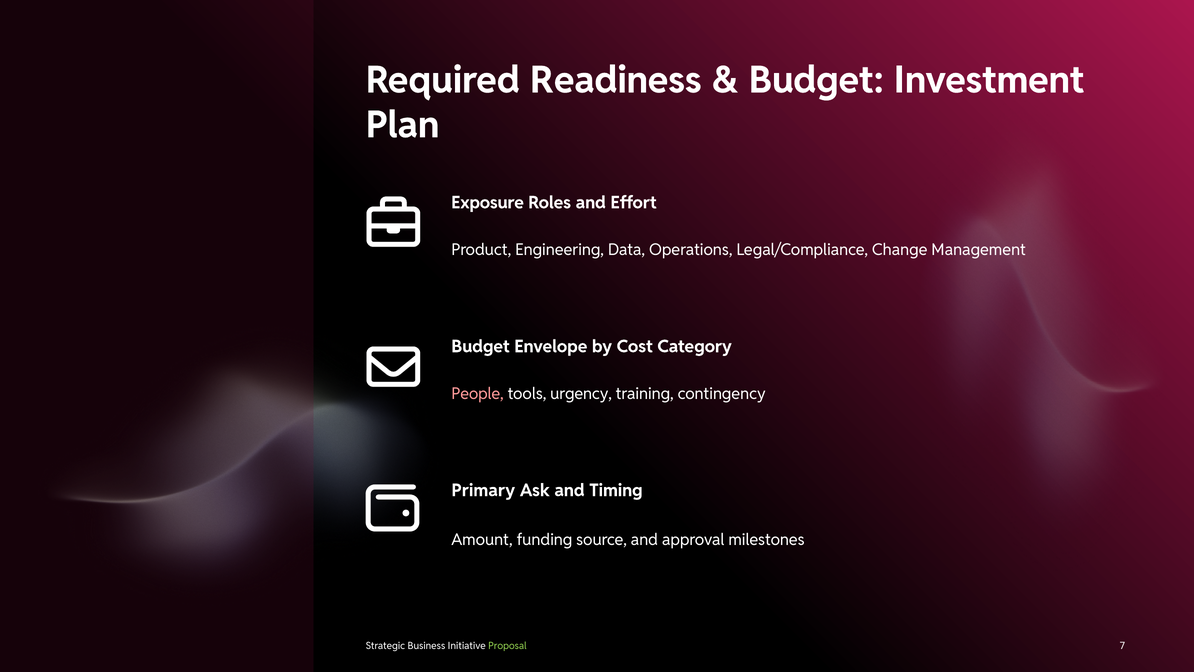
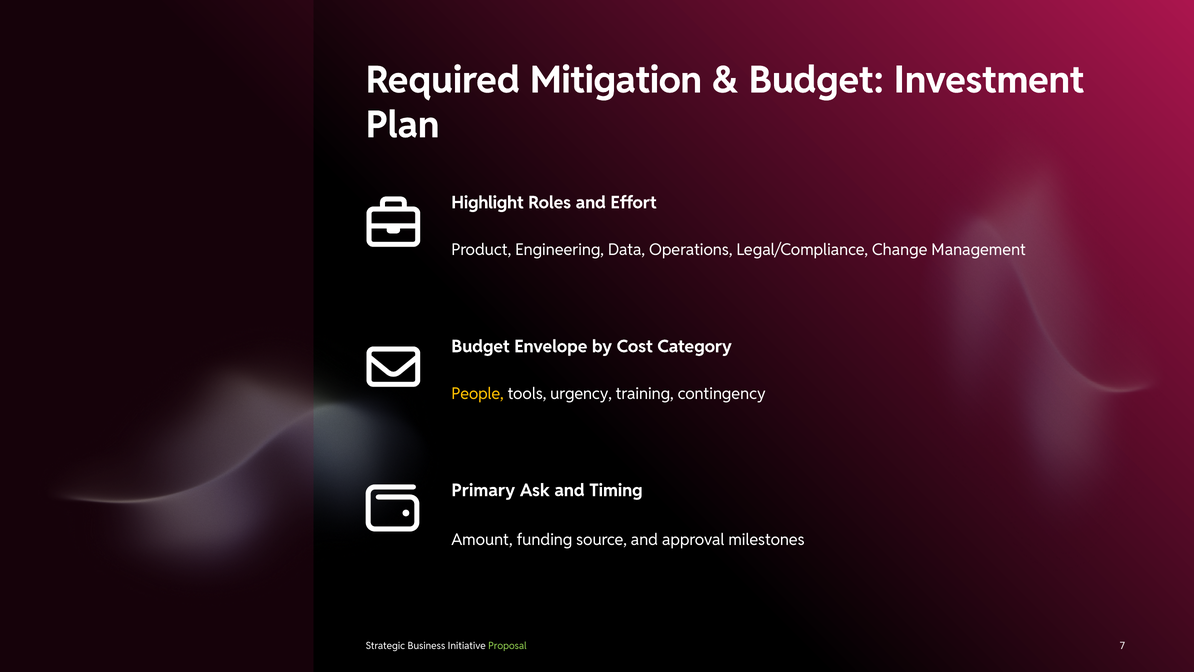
Readiness: Readiness -> Mitigation (616, 80)
Exposure: Exposure -> Highlight (488, 203)
People colour: pink -> yellow (477, 394)
